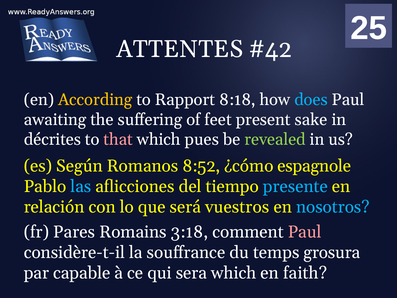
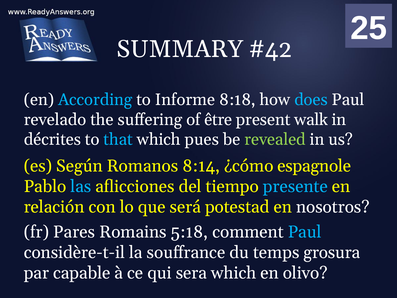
ATTENTES: ATTENTES -> SUMMARY (180, 49)
According colour: yellow -> light blue (95, 100)
Rapport: Rapport -> Informe (185, 100)
awaiting: awaiting -> revelado (55, 120)
feet: feet -> être (218, 120)
sake: sake -> walk (311, 120)
that colour: pink -> light blue (118, 139)
8:52: 8:52 -> 8:14 (201, 166)
vuestros: vuestros -> potestad (237, 207)
nosotros colour: light blue -> white (333, 207)
3:18: 3:18 -> 5:18 (189, 232)
Paul colour: pink -> light blue (305, 232)
faith: faith -> olivo (305, 273)
